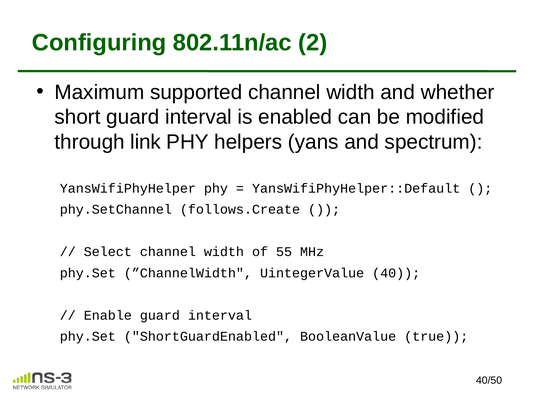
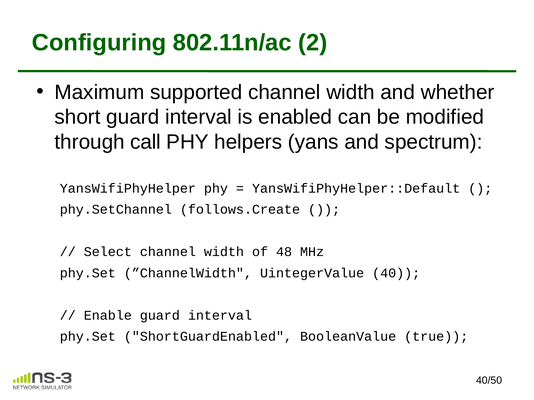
link: link -> call (146, 142)
55: 55 -> 48 (284, 252)
